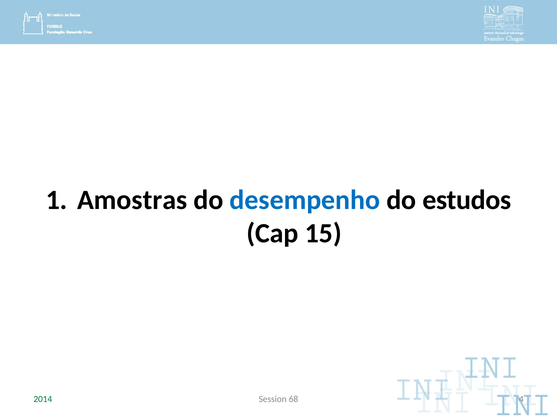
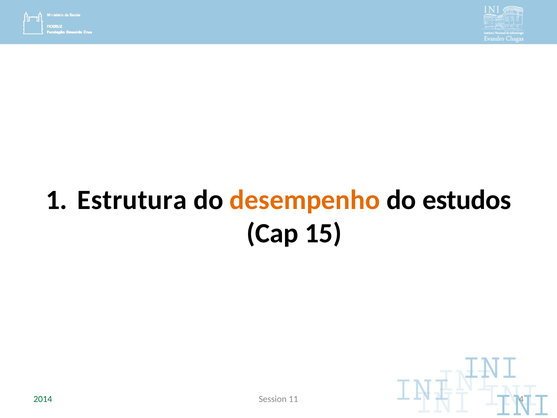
Amostras: Amostras -> Estrutura (132, 200)
desempenho colour: blue -> orange (305, 200)
68: 68 -> 11 (293, 399)
